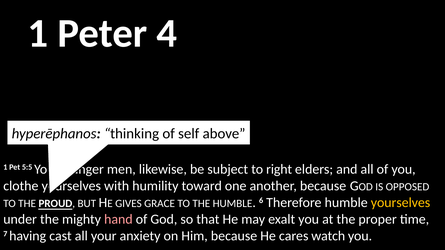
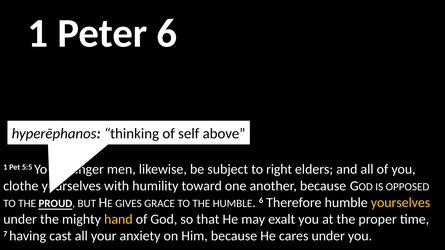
Peter 4: 4 -> 6 (167, 34)
hand colour: pink -> yellow (118, 220)
cares watch: watch -> under (328, 236)
